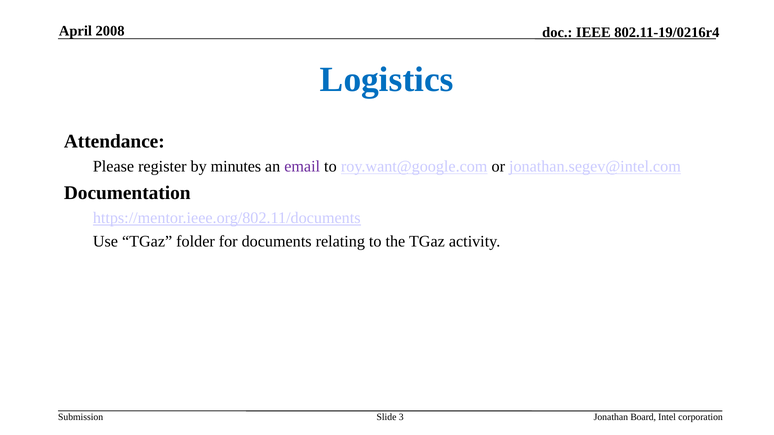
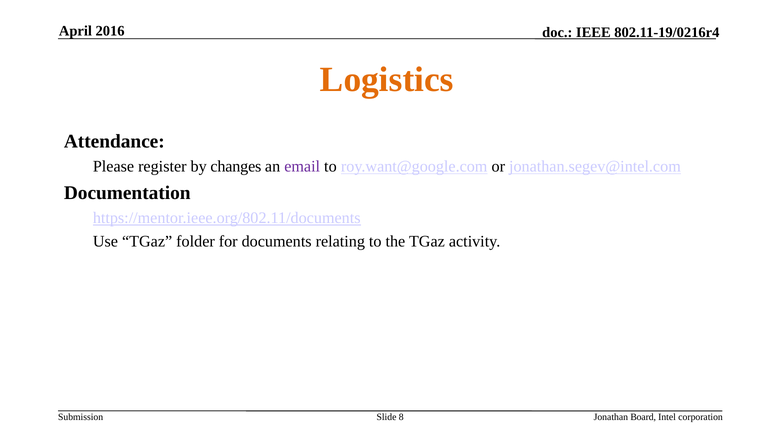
2008: 2008 -> 2016 (110, 31)
Logistics colour: blue -> orange (387, 80)
minutes: minutes -> changes (236, 167)
3: 3 -> 8 (401, 418)
